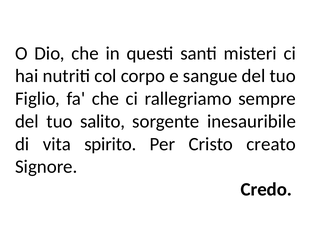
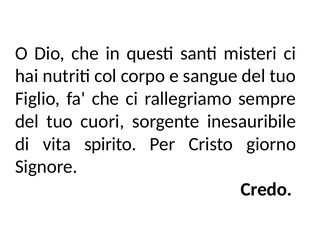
salito: salito -> cuori (102, 121)
creato: creato -> giorno (271, 144)
